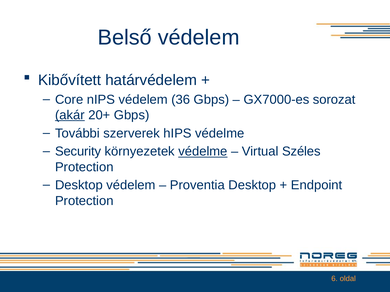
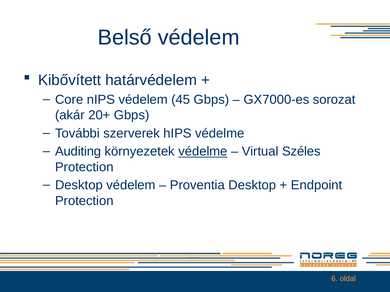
36: 36 -> 45 (181, 100)
akár underline: present -> none (70, 115)
Security: Security -> Auditing (78, 152)
